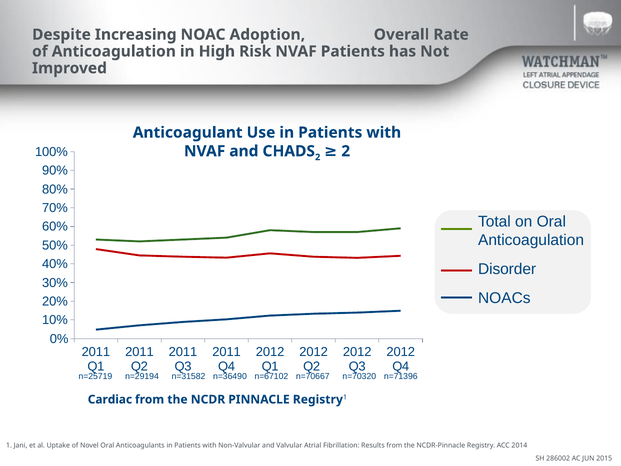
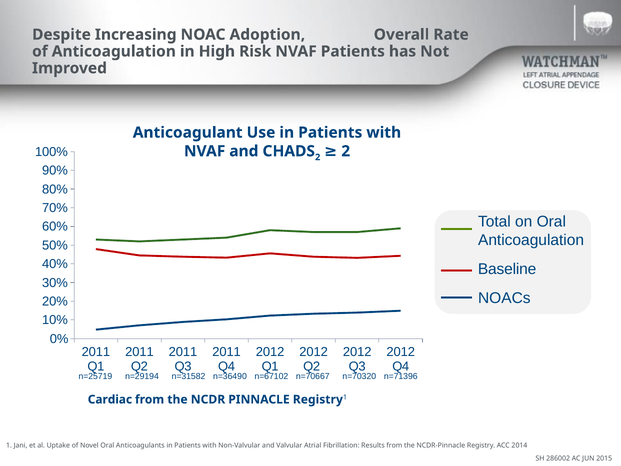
Disorder: Disorder -> Baseline (507, 269)
